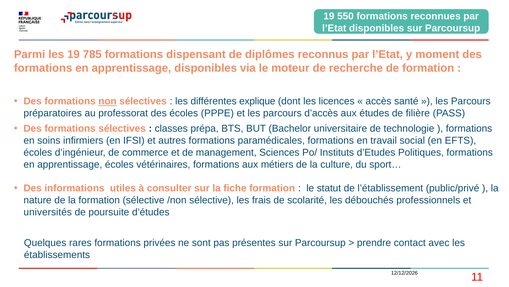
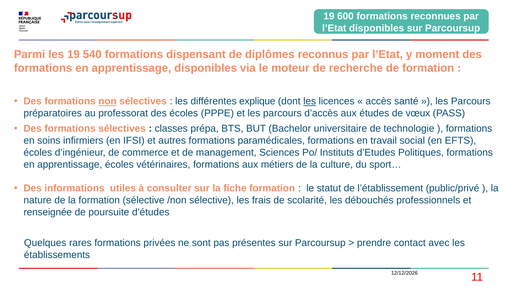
550: 550 -> 600 (345, 16)
785: 785 -> 540 (92, 54)
les underline: none -> present (310, 101)
filière: filière -> vœux (418, 113)
universités: universités -> renseignée (48, 212)
